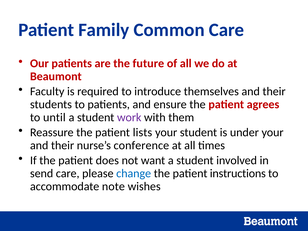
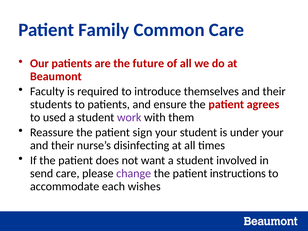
until: until -> used (54, 117)
lists: lists -> sign (142, 132)
conference: conference -> disinfecting (141, 145)
change colour: blue -> purple (134, 173)
note: note -> each (113, 186)
